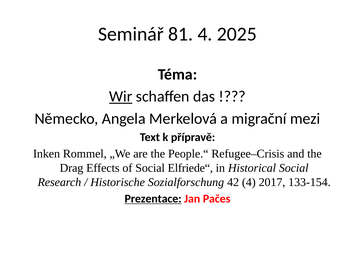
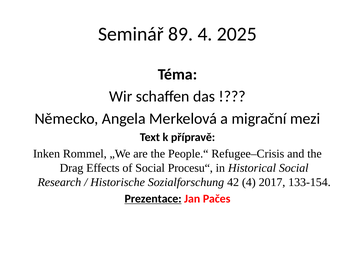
81: 81 -> 89 (181, 34)
Wir underline: present -> none (121, 97)
Elfriede“: Elfriede“ -> Procesu“ (190, 168)
